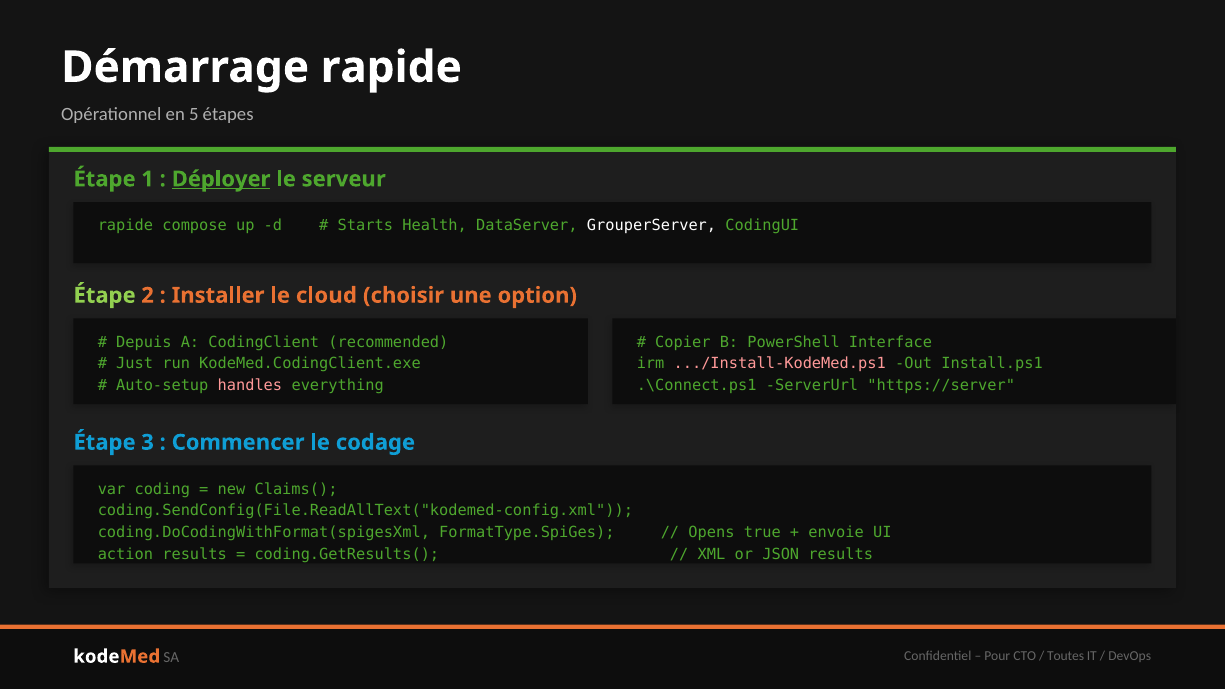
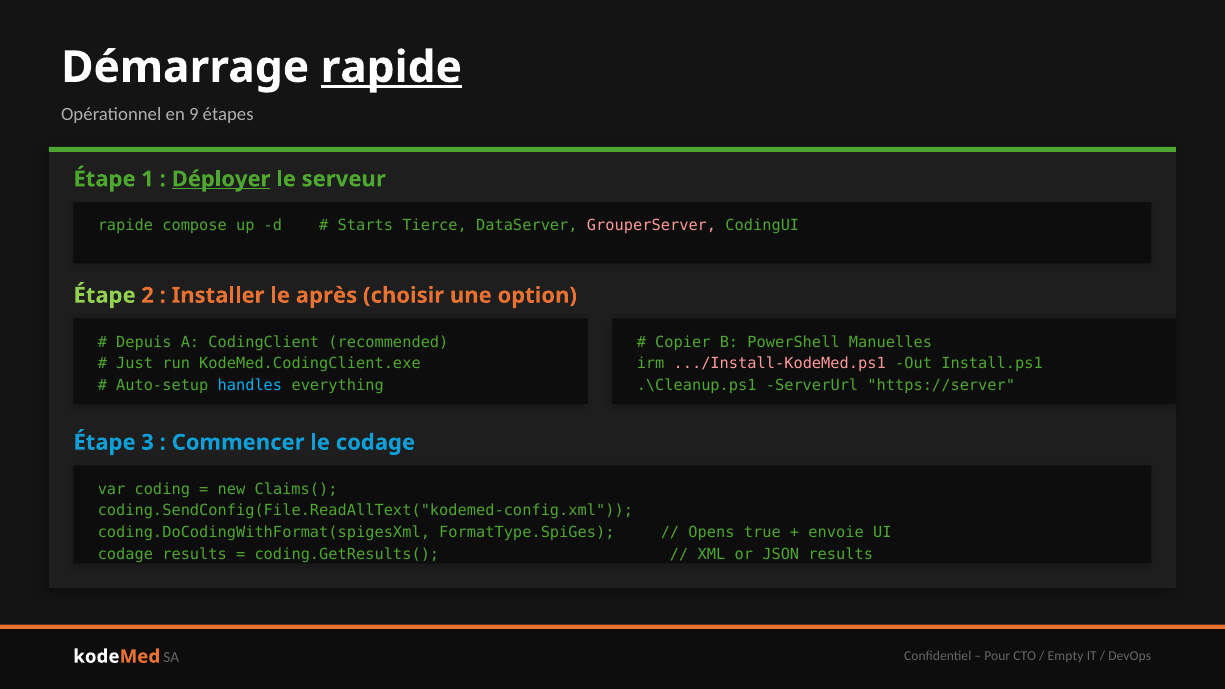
rapide underline: none -> present (391, 67)
5: 5 -> 9 (194, 115)
Health: Health -> Tierce (435, 226)
GrouperServer colour: white -> pink (652, 226)
cloud: cloud -> après (327, 295)
Interface: Interface -> Manuelles (890, 342)
handles colour: pink -> light blue (250, 386)
.\Connect.ps1: .\Connect.ps1 -> .\Cleanup.ps1 (697, 386)
action: action -> codage (125, 555)
Toutes: Toutes -> Empty (1066, 656)
